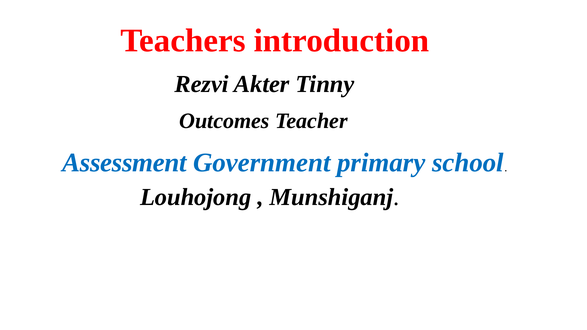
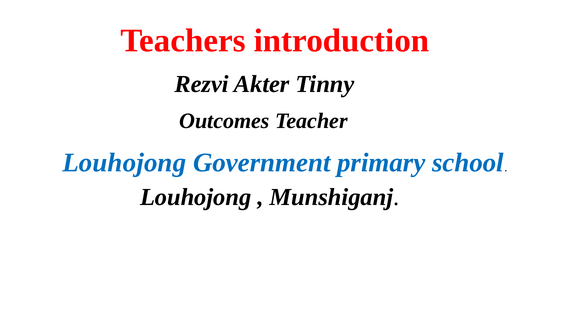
Assessment: Assessment -> Louhojong (124, 163)
